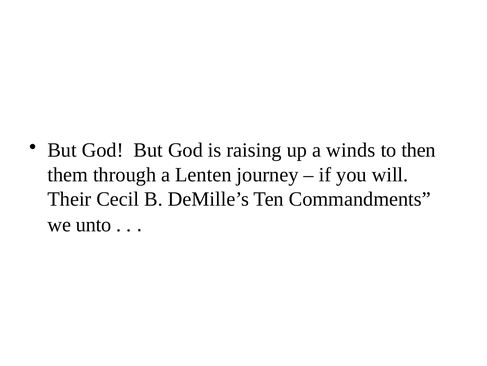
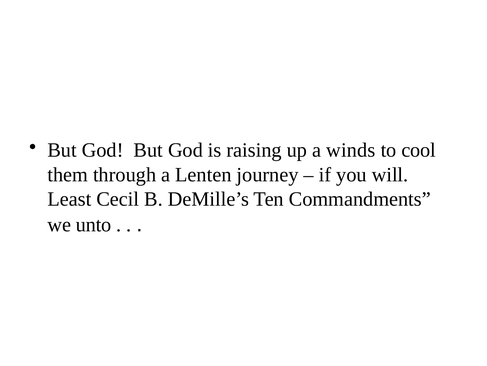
then: then -> cool (419, 150)
Their: Their -> Least (69, 199)
